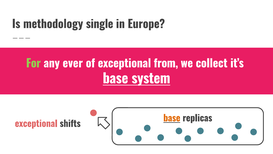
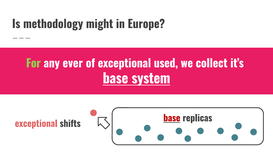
single: single -> might (100, 24)
from: from -> used (166, 63)
base colour: orange -> red (172, 118)
